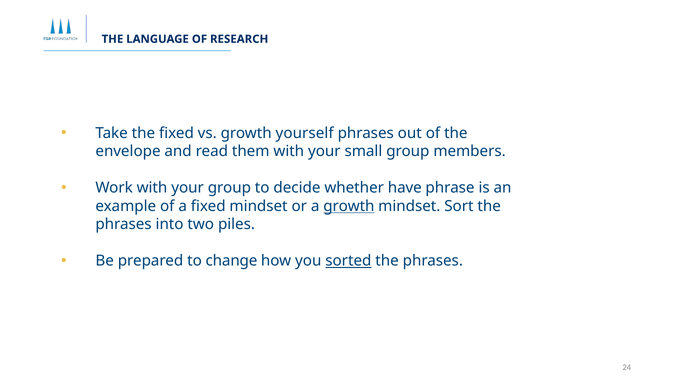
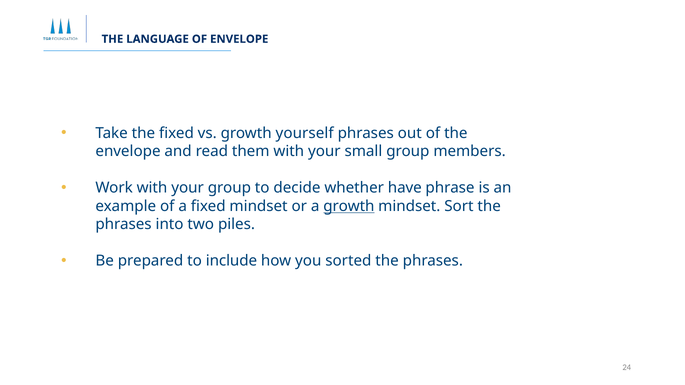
OF RESEARCH: RESEARCH -> ENVELOPE (239, 39)
change: change -> include (231, 261)
sorted underline: present -> none (348, 261)
